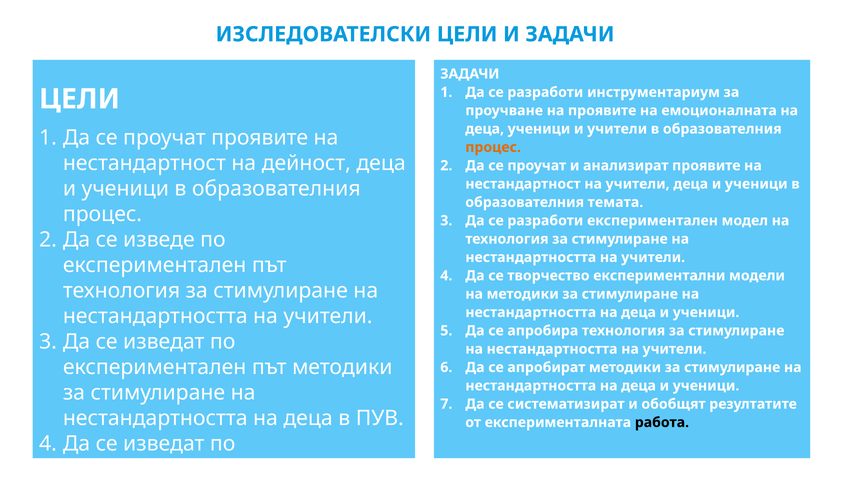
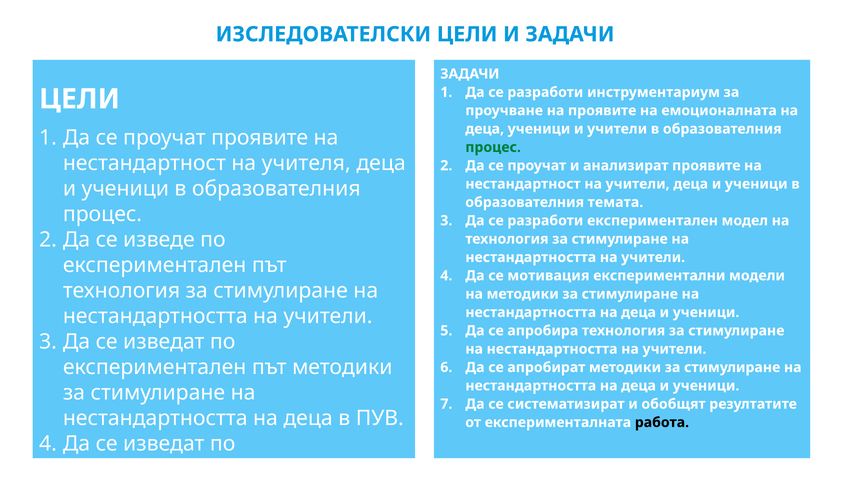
процес colour: orange -> green (493, 147)
дейност: дейност -> учителя (306, 163)
творчество: творчество -> мотивация (548, 275)
